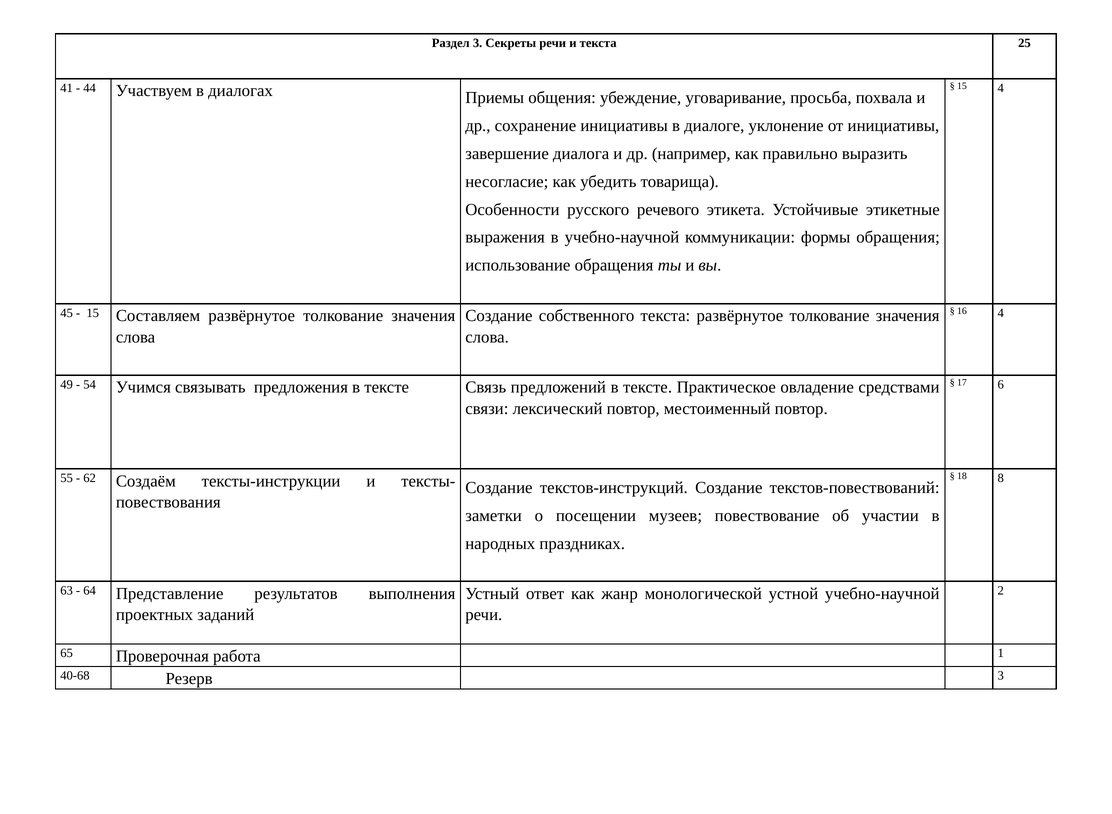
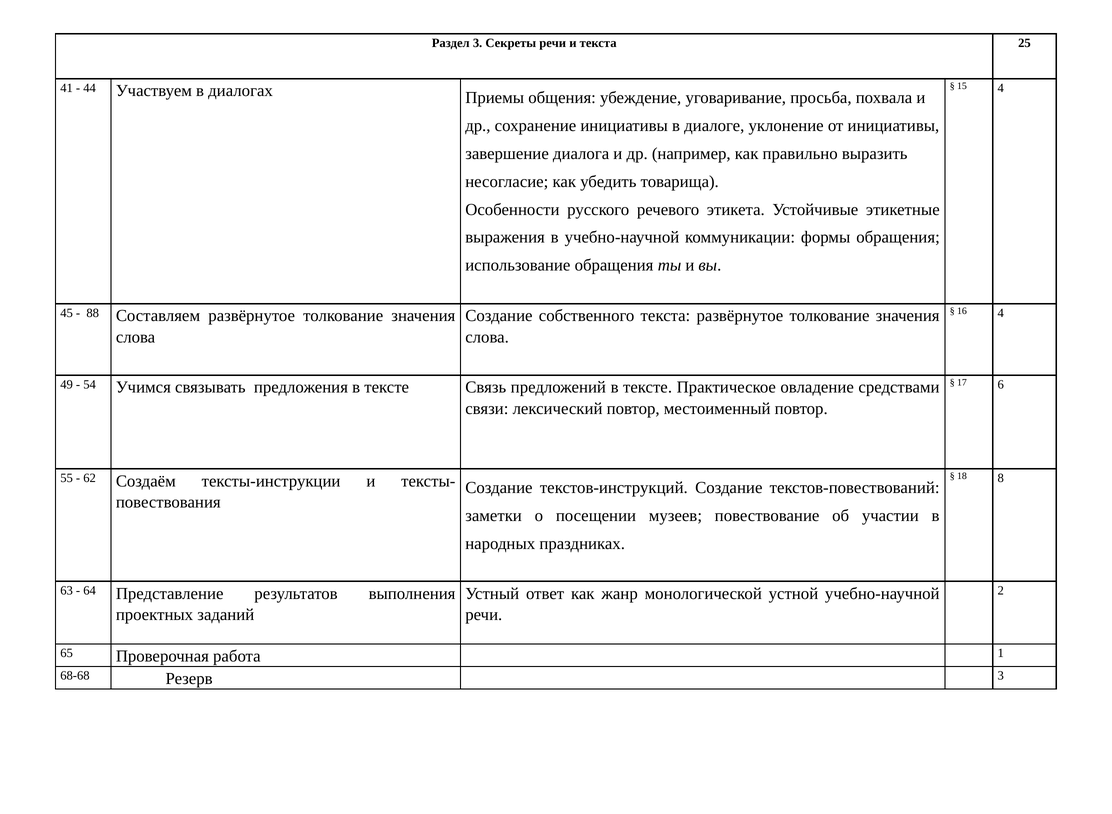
15: 15 -> 88 (93, 313)
40-68: 40-68 -> 68-68 (75, 676)
